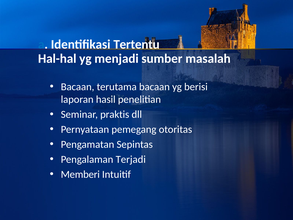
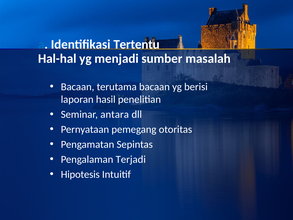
praktis: praktis -> antara (115, 114)
Memberi: Memberi -> Hipotesis (80, 174)
